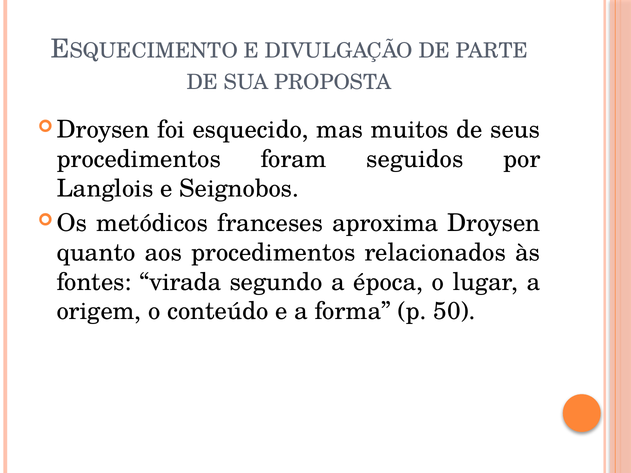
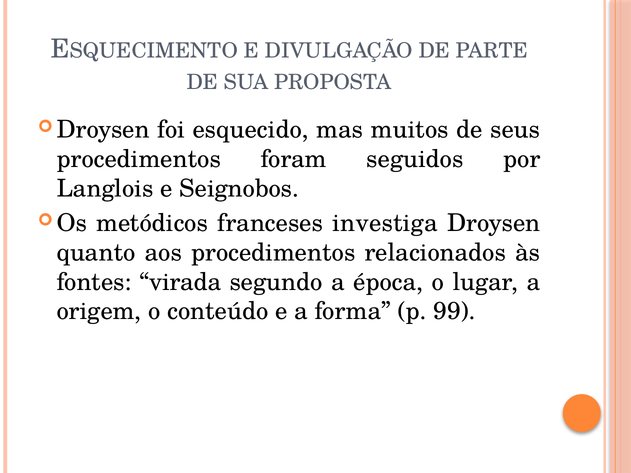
aproxima: aproxima -> investiga (385, 223)
50: 50 -> 99 (455, 312)
